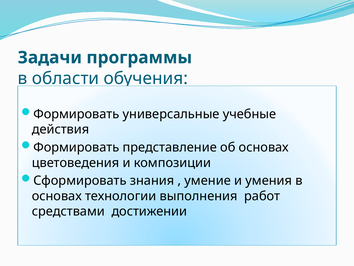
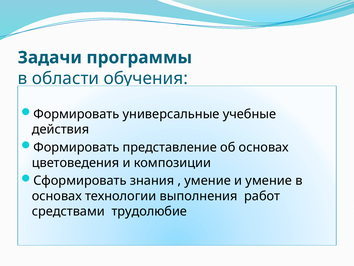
и умения: умения -> умение (269, 180)
достижении: достижении -> трудолюбие (149, 211)
